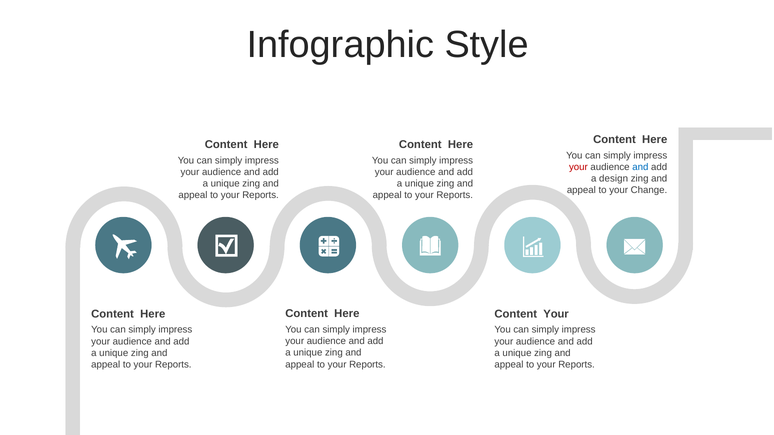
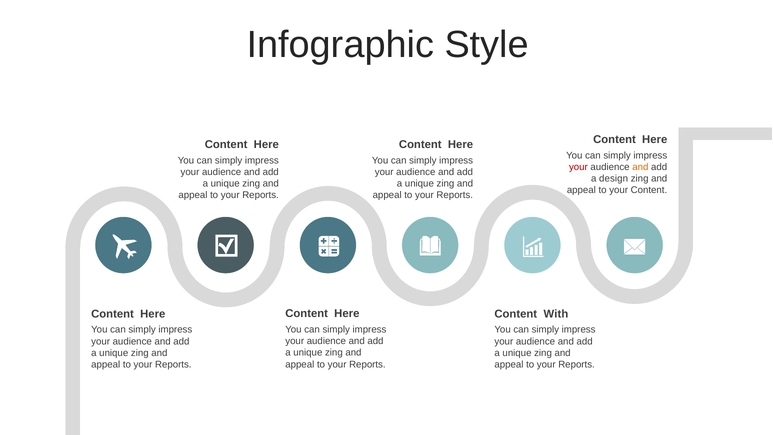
and colour: blue -> orange (640, 167)
your Change: Change -> Content (649, 190)
Content Your: Your -> With (556, 314)
